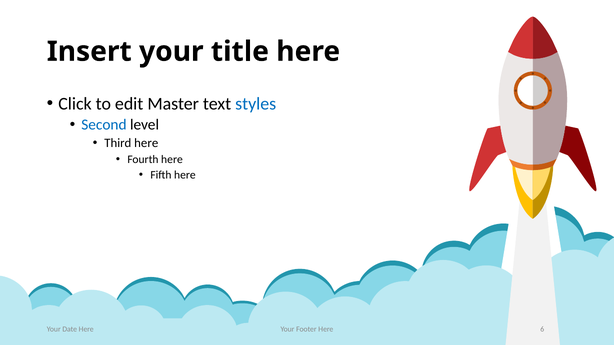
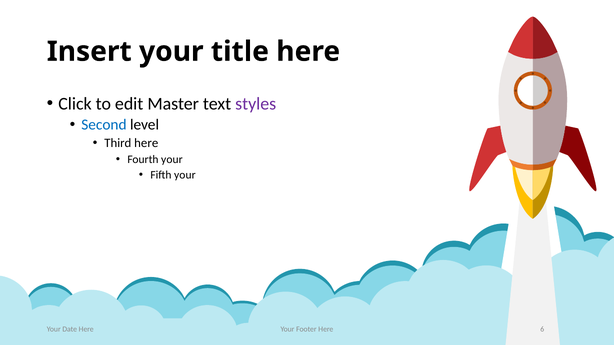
styles colour: blue -> purple (256, 104)
Fourth here: here -> your (172, 160)
Fifth here: here -> your (185, 175)
